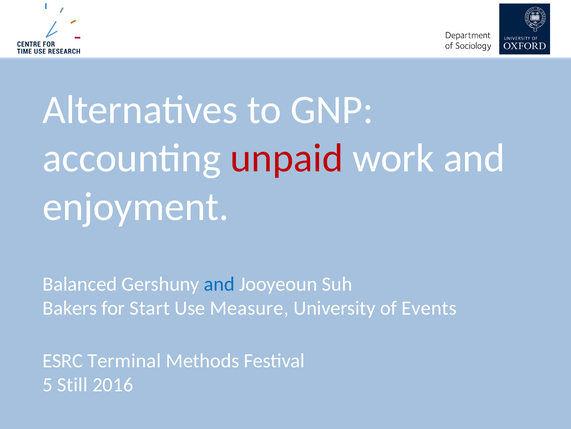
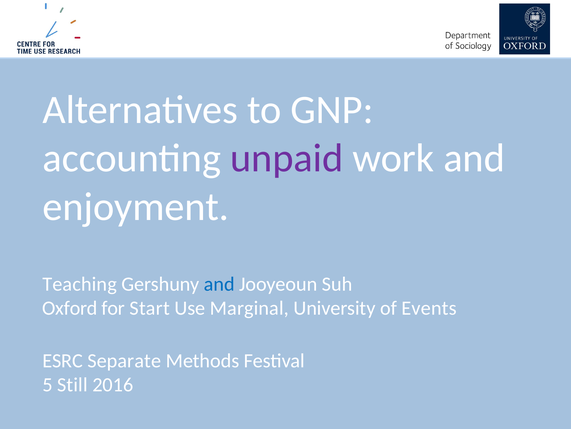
unpaid colour: red -> purple (287, 158)
Balanced: Balanced -> Teaching (80, 284)
Bakers: Bakers -> Oxford (70, 308)
Measure: Measure -> Marginal (249, 308)
Terminal: Terminal -> Separate (124, 360)
